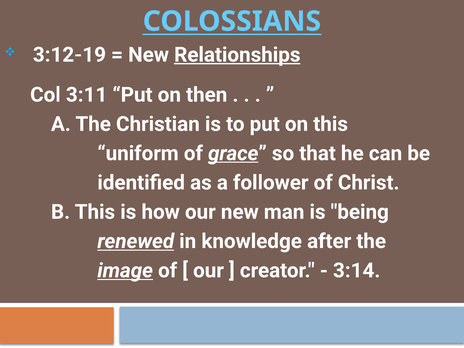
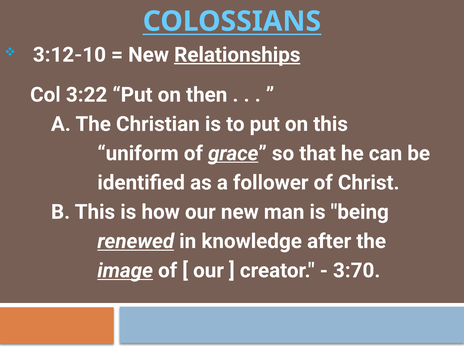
3:12-19: 3:12-19 -> 3:12-10 (69, 55)
3:11: 3:11 -> 3:22 (87, 95)
3:14: 3:14 -> 3:70 (357, 271)
